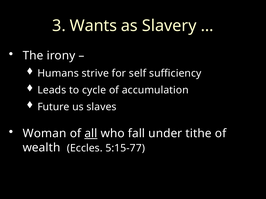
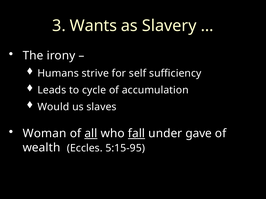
Future: Future -> Would (53, 107)
fall underline: none -> present (136, 134)
tithe: tithe -> gave (199, 134)
5:15-77: 5:15-77 -> 5:15-95 (125, 149)
